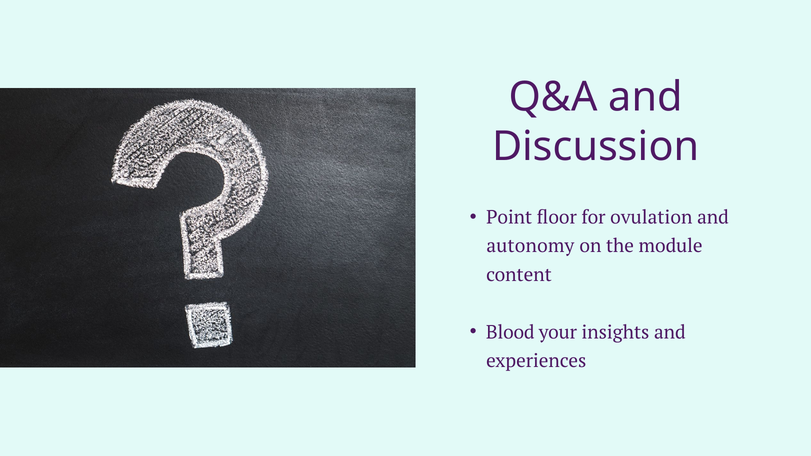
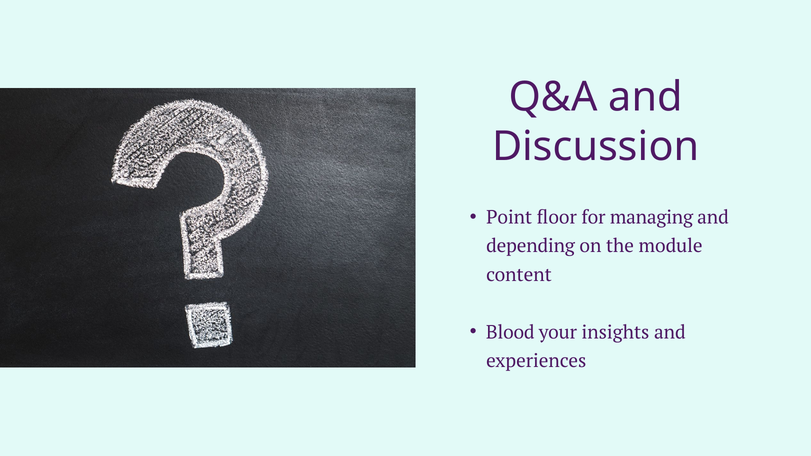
ovulation: ovulation -> managing (651, 217)
autonomy: autonomy -> depending (531, 246)
